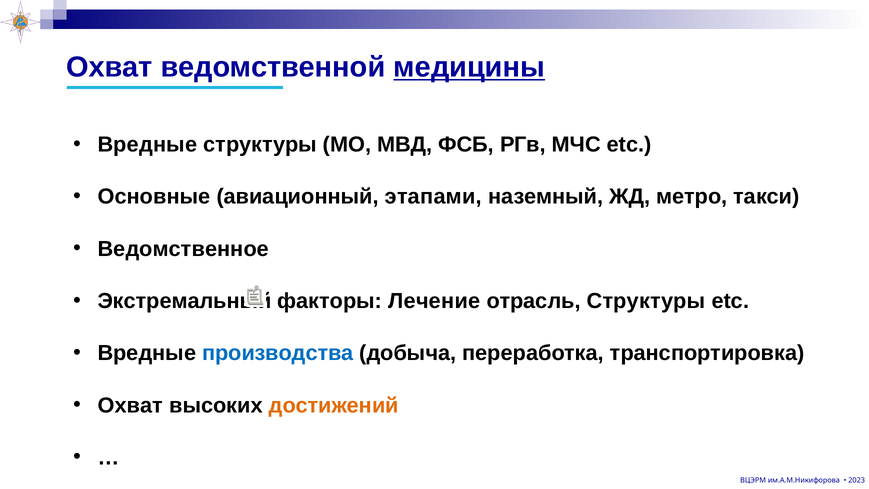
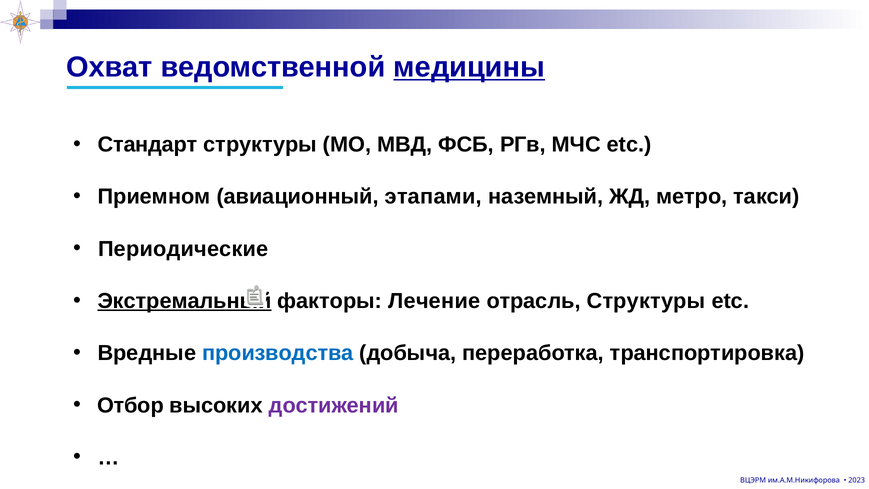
Вредные: Вредные -> Стандарт (148, 144)
Основные: Основные -> Приемном (154, 197)
Ведомственное: Ведомственное -> Периодические (183, 249)
Экстремальный underline: none -> present (185, 301)
Охват: Охват -> Отбор (131, 405)
достижений colour: orange -> purple (334, 405)
